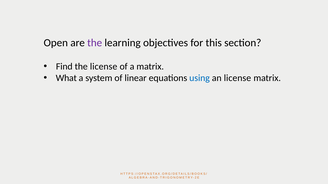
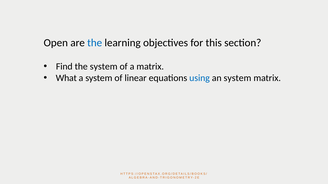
the colour: purple -> blue (95, 43)
the license: license -> system (104, 67)
an license: license -> system (237, 78)
